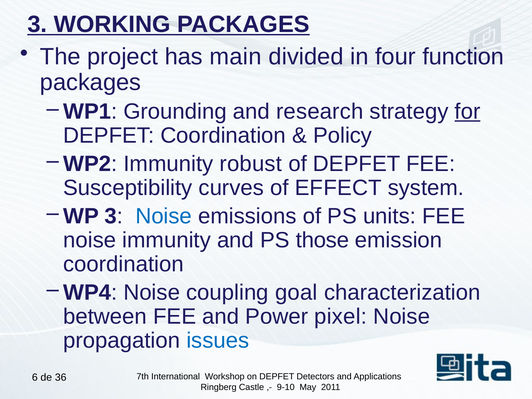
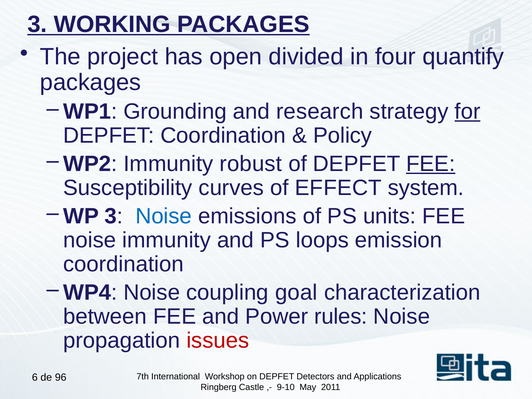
main: main -> open (236, 57)
function: function -> quantify (463, 57)
FEE underline: none -> present (431, 164)
those: those -> loops (322, 240)
pixel: pixel -> rules (341, 316)
issues colour: blue -> red (218, 340)
36: 36 -> 96 (61, 378)
